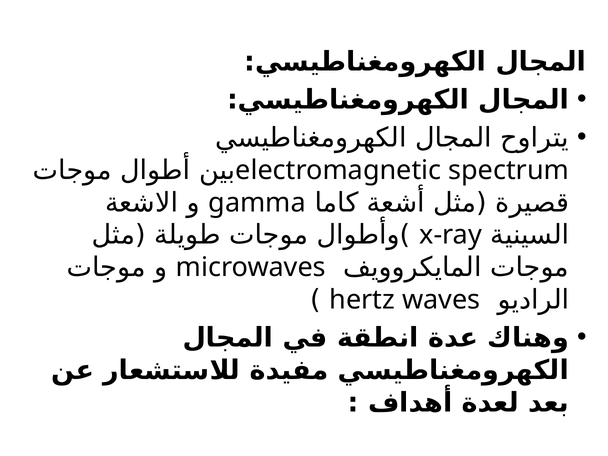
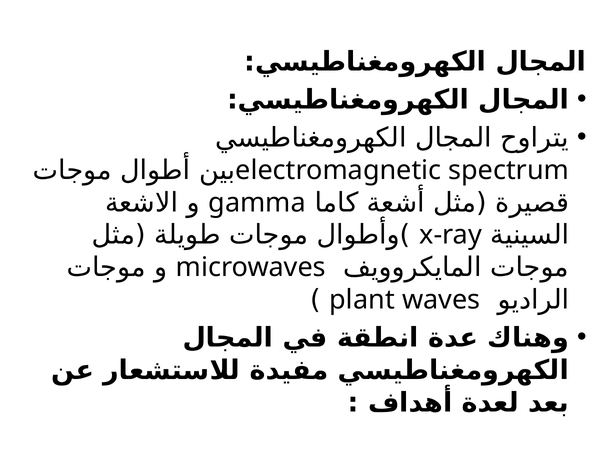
hertz: hertz -> plant (362, 300)
